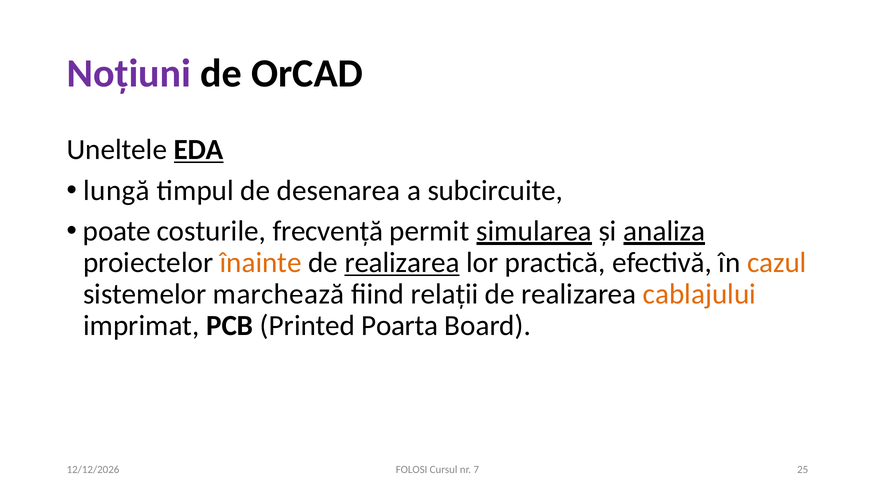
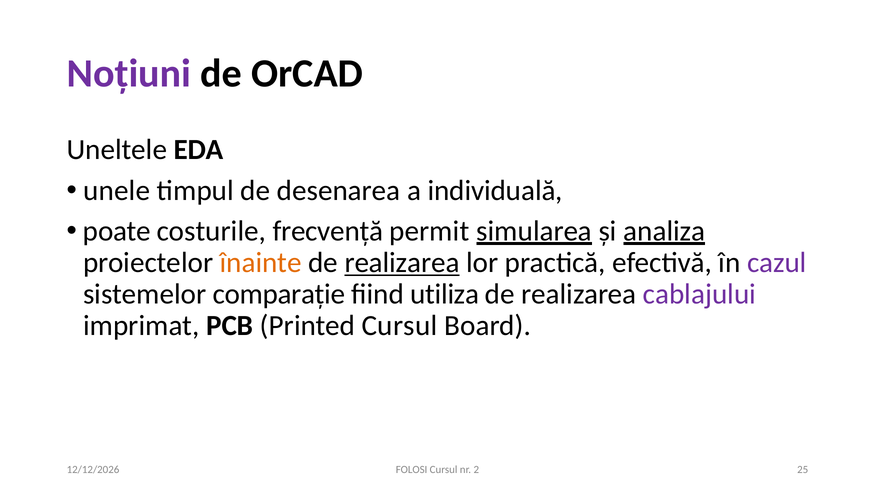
EDA underline: present -> none (199, 150)
lungă: lungă -> unele (117, 191)
subcircuite: subcircuite -> individuală (495, 191)
cazul colour: orange -> purple (777, 263)
marchează: marchează -> comparație (279, 294)
relații: relații -> utiliza (445, 294)
cablajului colour: orange -> purple (699, 294)
Printed Poarta: Poarta -> Cursul (400, 326)
7: 7 -> 2 (476, 470)
